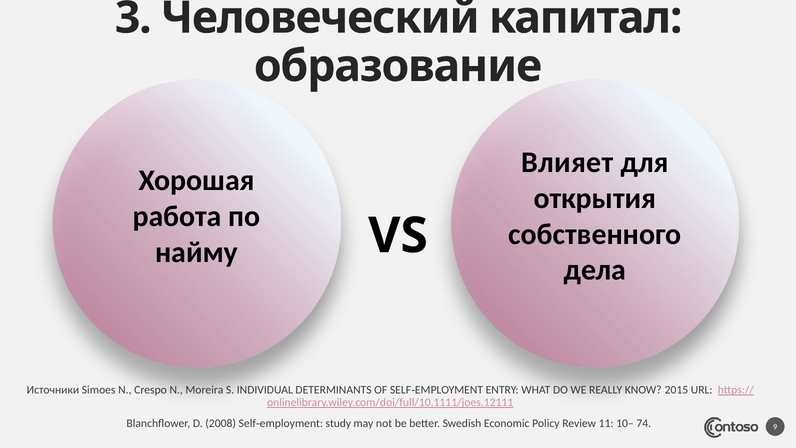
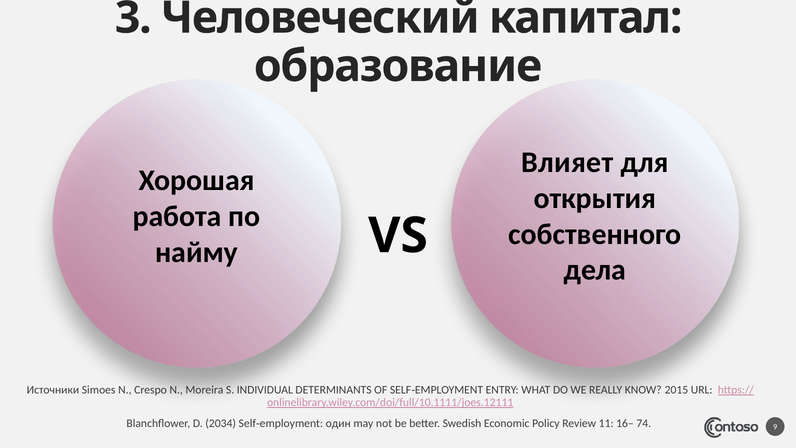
2008: 2008 -> 2034 (221, 423)
study: study -> один (338, 423)
10–: 10– -> 16– (625, 423)
